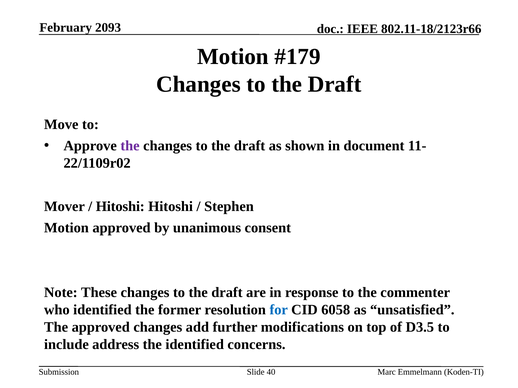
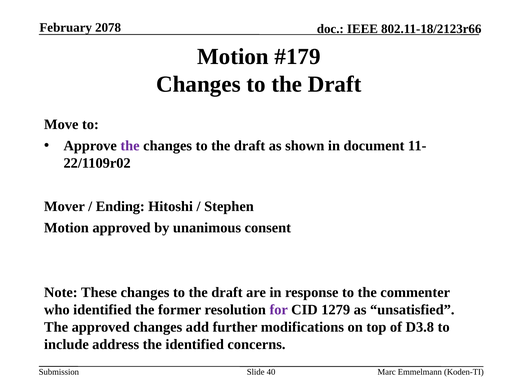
2093: 2093 -> 2078 (108, 27)
Hitoshi: Hitoshi -> Ending (120, 207)
for colour: blue -> purple (279, 310)
6058: 6058 -> 1279 (336, 310)
D3.5: D3.5 -> D3.8 (420, 327)
